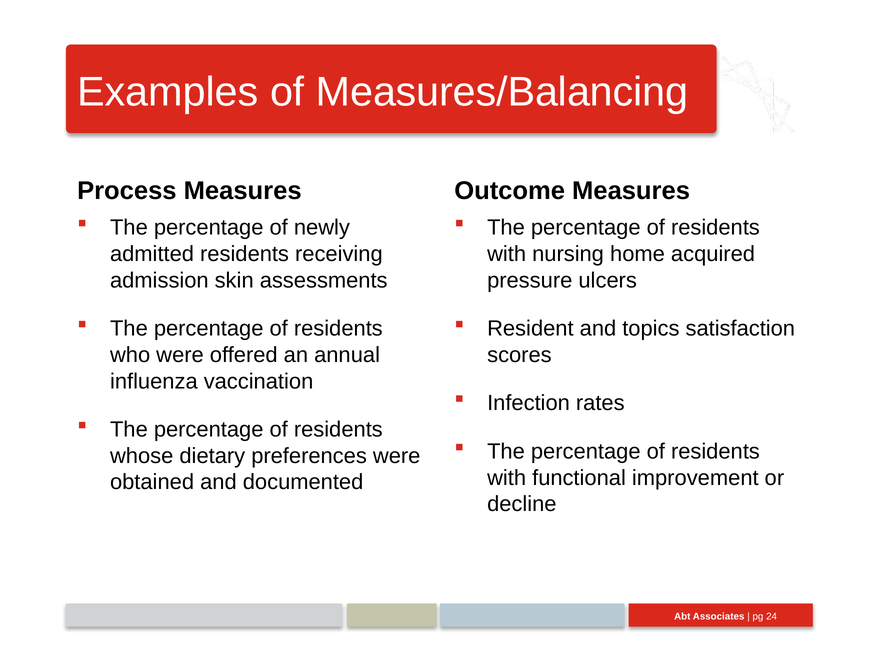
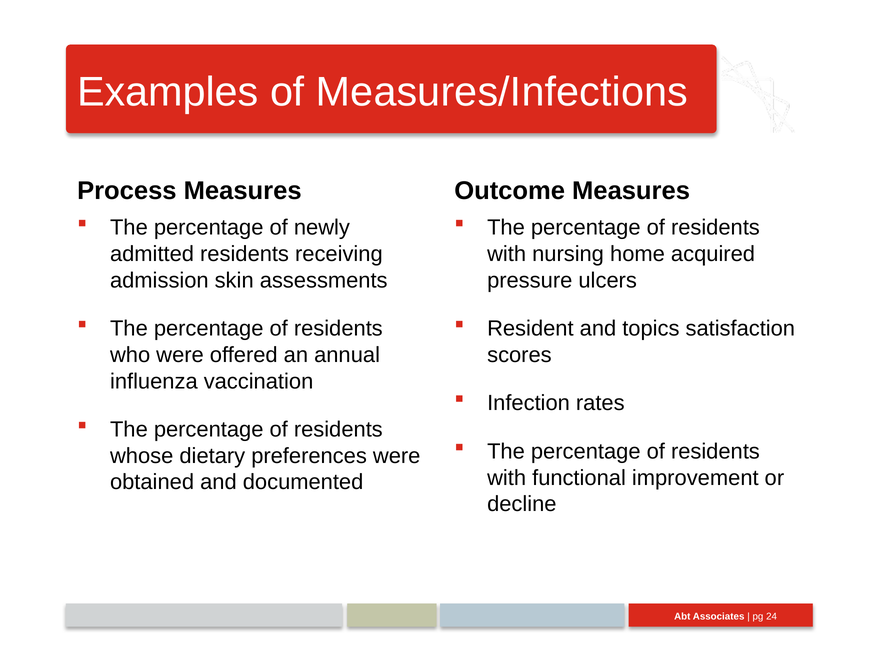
Measures/Balancing: Measures/Balancing -> Measures/Infections (502, 92)
